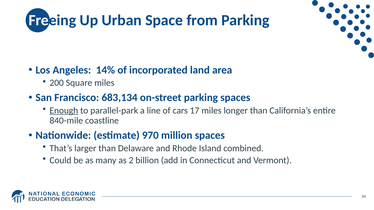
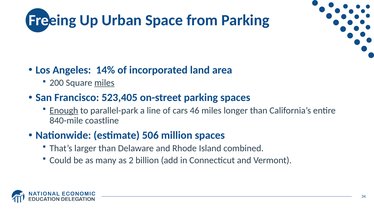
miles underline: none -> present (104, 83)
683,134: 683,134 -> 523,405 (120, 98)
17: 17 -> 46 (195, 111)
970: 970 -> 506 (150, 136)
